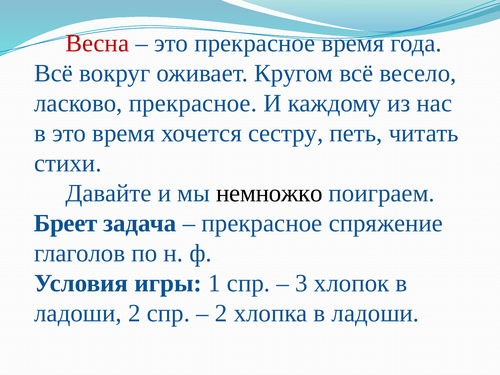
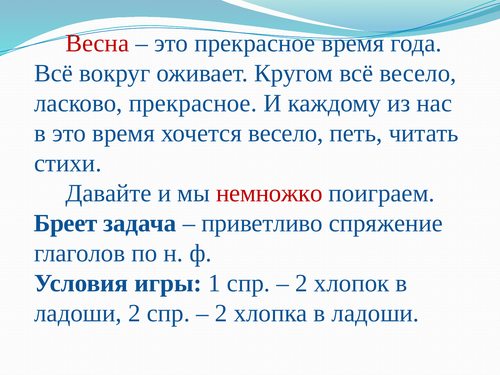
хочется сестру: сестру -> весело (286, 133)
немножко colour: black -> red (269, 193)
прекрасное: прекрасное -> приветливо (262, 223)
3: 3 -> 2 (301, 283)
